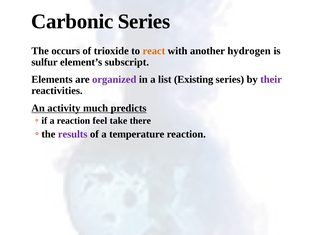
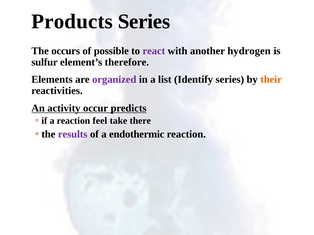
Carbonic: Carbonic -> Products (72, 22)
trioxide: trioxide -> possible (111, 51)
react colour: orange -> purple (154, 51)
subscript: subscript -> therefore (127, 62)
Existing: Existing -> Identify (194, 80)
their colour: purple -> orange (271, 80)
much: much -> occur (96, 108)
temperature: temperature -> endothermic (137, 134)
